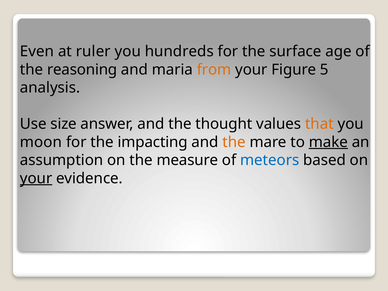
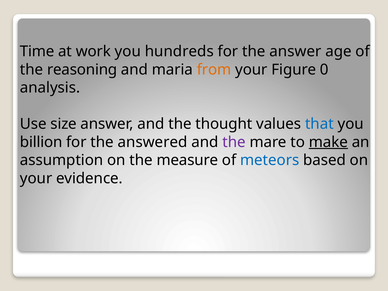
Even: Even -> Time (37, 51)
ruler: ruler -> work (93, 51)
the surface: surface -> answer (295, 51)
5: 5 -> 0 (324, 70)
that colour: orange -> blue (319, 124)
moon: moon -> billion (41, 142)
impacting: impacting -> answered (153, 142)
the colour: orange -> purple (234, 142)
your underline: present -> none (36, 178)
